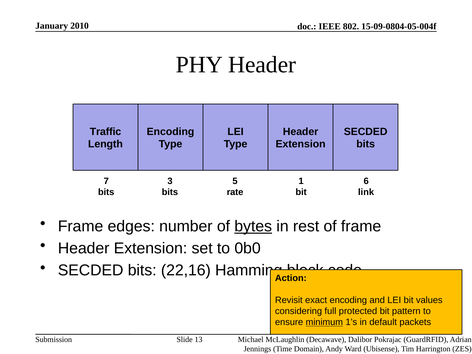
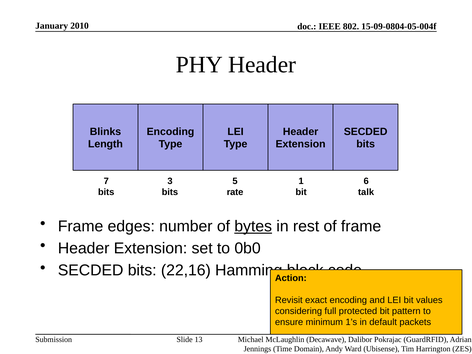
Traffic: Traffic -> Blinks (105, 132)
link: link -> talk (366, 192)
minimum underline: present -> none (324, 322)
